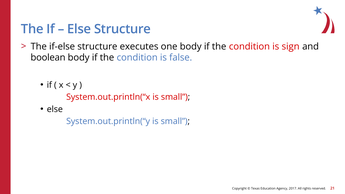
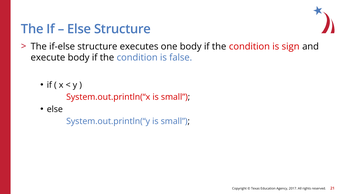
boolean: boolean -> execute (48, 58)
